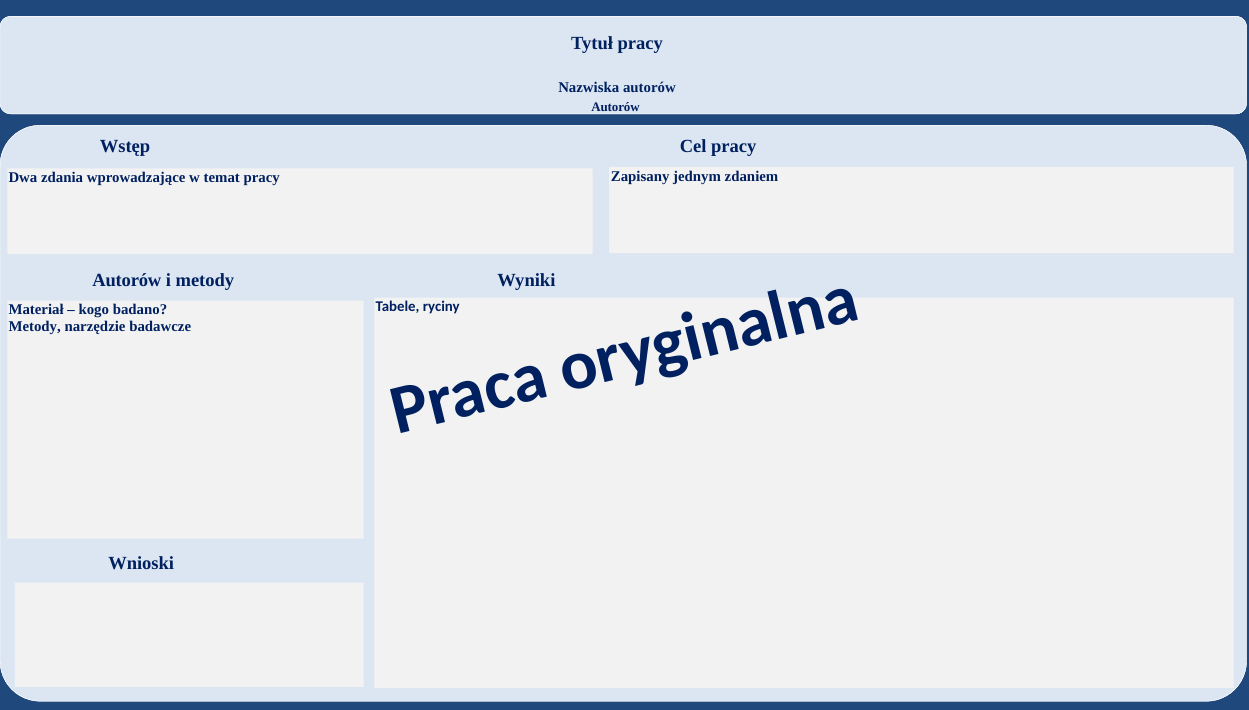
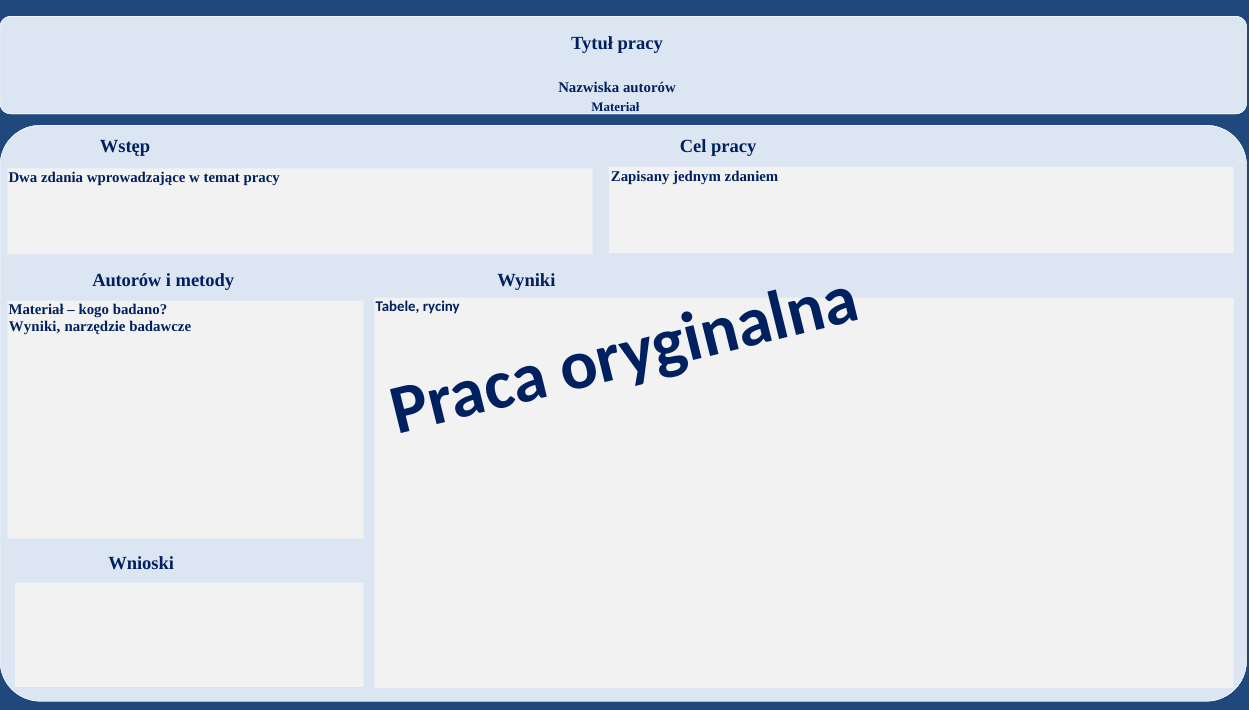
Autorów: Autorów -> Materiał (615, 107)
Metody: Metody -> Wyniki (35, 327)
